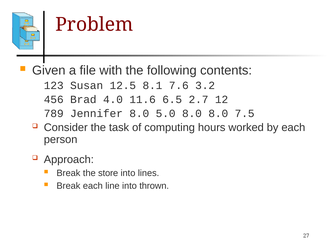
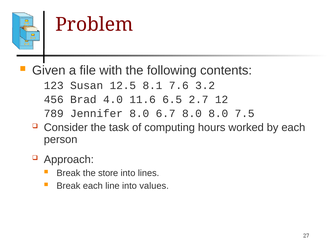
5.0: 5.0 -> 6.7 (166, 113)
thrown: thrown -> values (154, 186)
